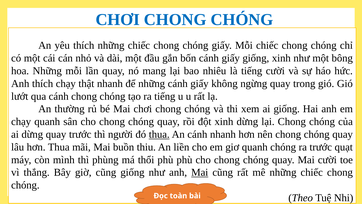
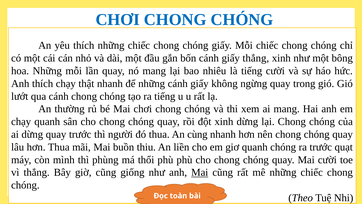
giấy giống: giống -> thắng (256, 58)
ai giống: giống -> mang (287, 109)
thua underline: present -> none (159, 134)
An cánh: cánh -> cùng (197, 134)
